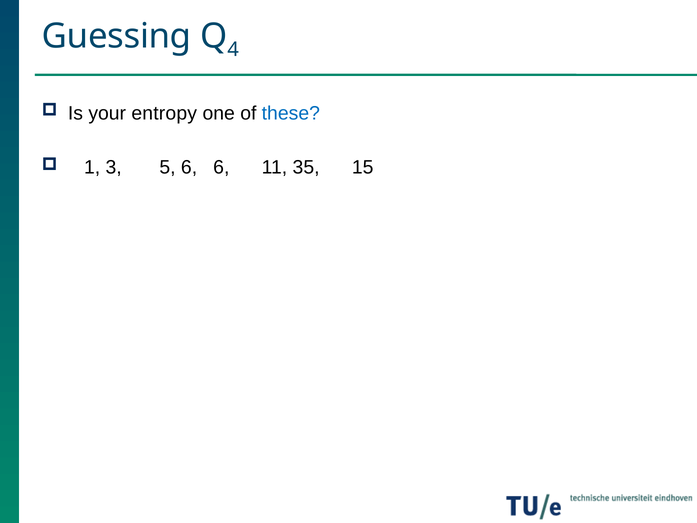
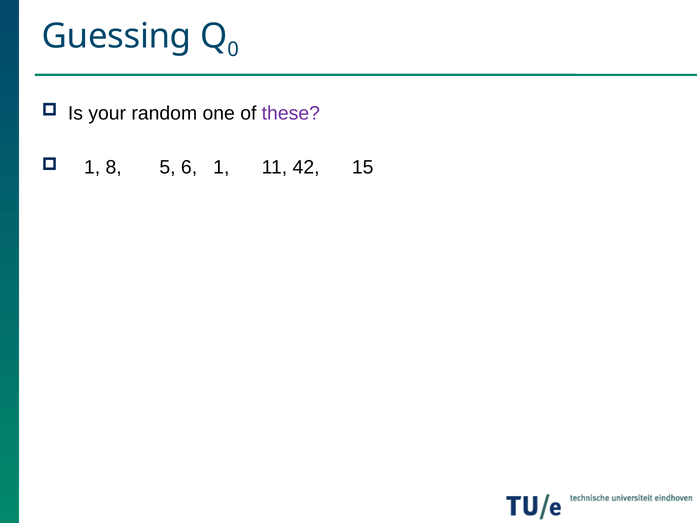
4: 4 -> 0 (233, 50)
entropy: entropy -> random (164, 113)
these colour: blue -> purple (291, 113)
3: 3 -> 8 (114, 167)
6 6: 6 -> 1 (221, 167)
35: 35 -> 42 (306, 167)
